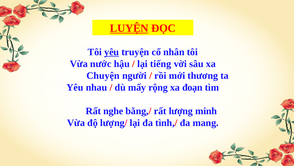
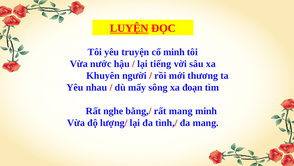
yêu underline: present -> none (112, 52)
cổ nhân: nhân -> minh (174, 52)
Chuyện: Chuyện -> Khuyên (103, 75)
rộng: rộng -> sông (158, 87)
rất lượng: lượng -> mang (181, 111)
